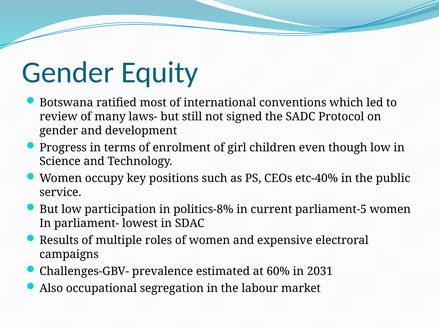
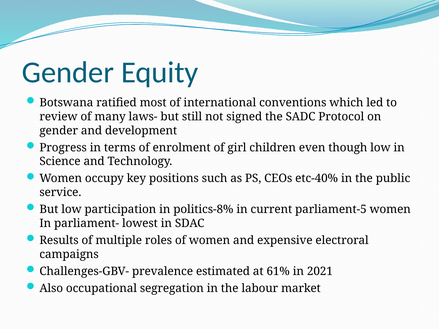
60%: 60% -> 61% (278, 272)
2031: 2031 -> 2021 (320, 272)
